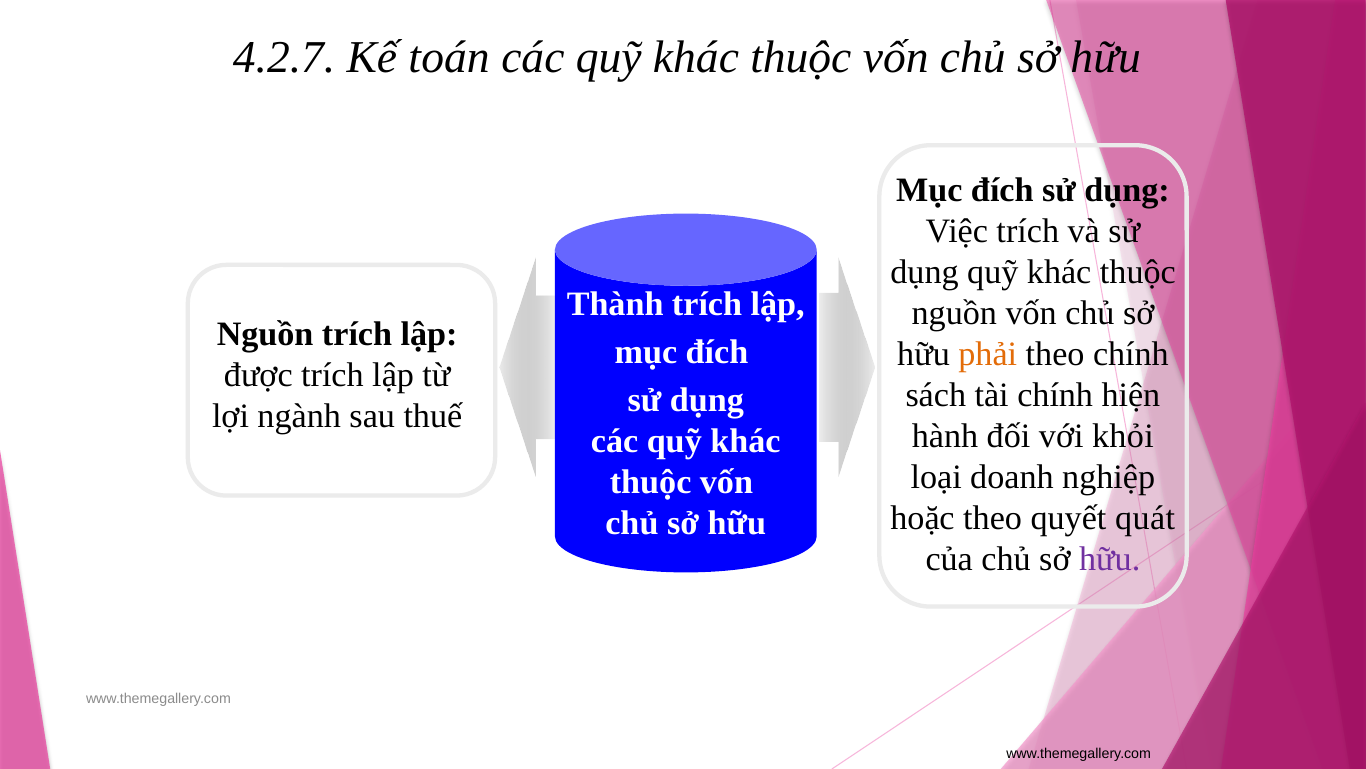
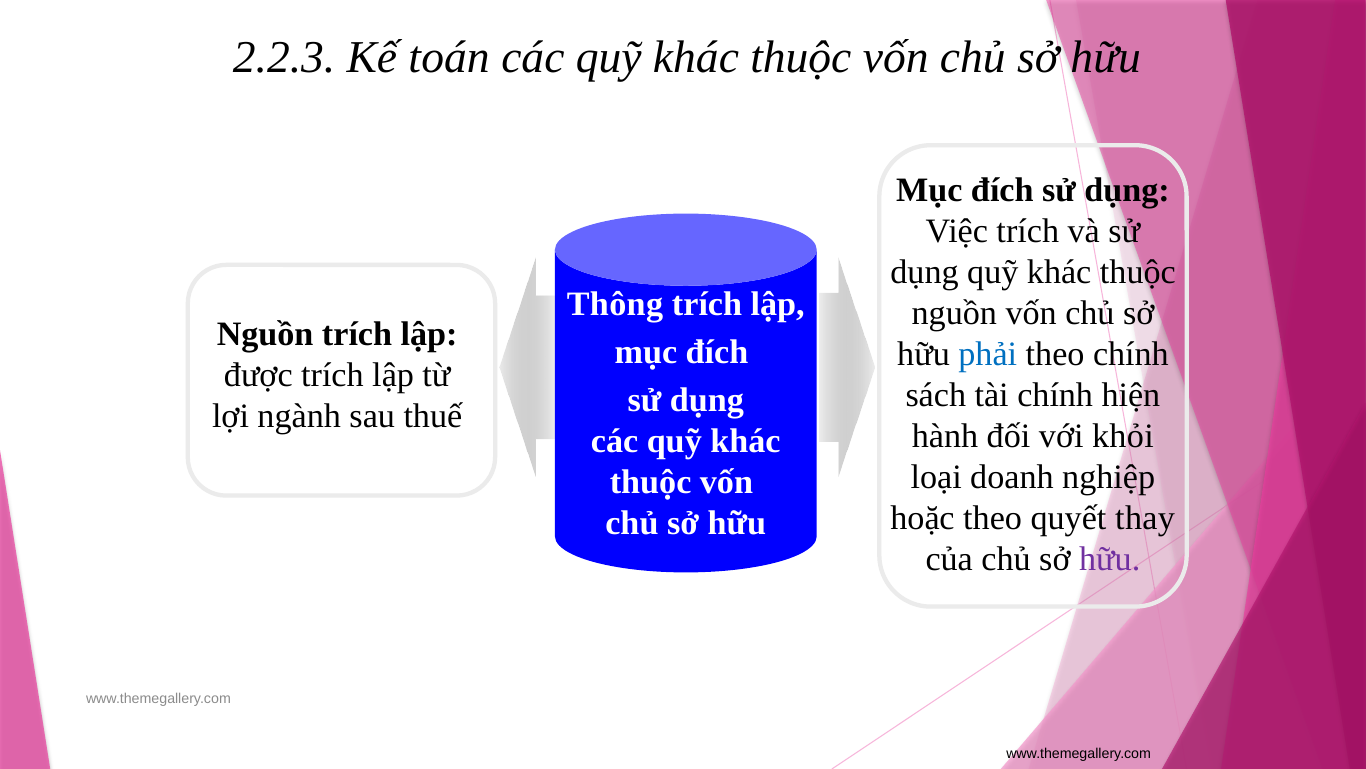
4.2.7: 4.2.7 -> 2.2.3 (284, 58)
Thành: Thành -> Thông (615, 304)
phải colour: orange -> blue (988, 354)
quát: quát -> thay (1145, 518)
